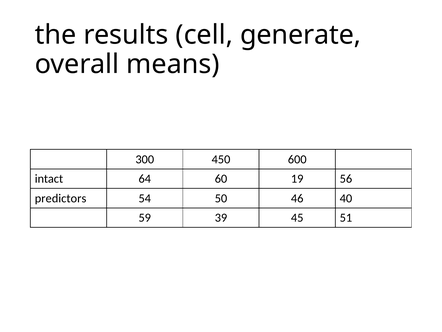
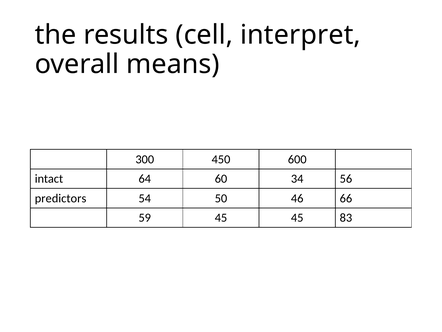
generate: generate -> interpret (300, 35)
19: 19 -> 34 (297, 179)
40: 40 -> 66 (346, 198)
59 39: 39 -> 45 (221, 217)
51: 51 -> 83 (346, 217)
